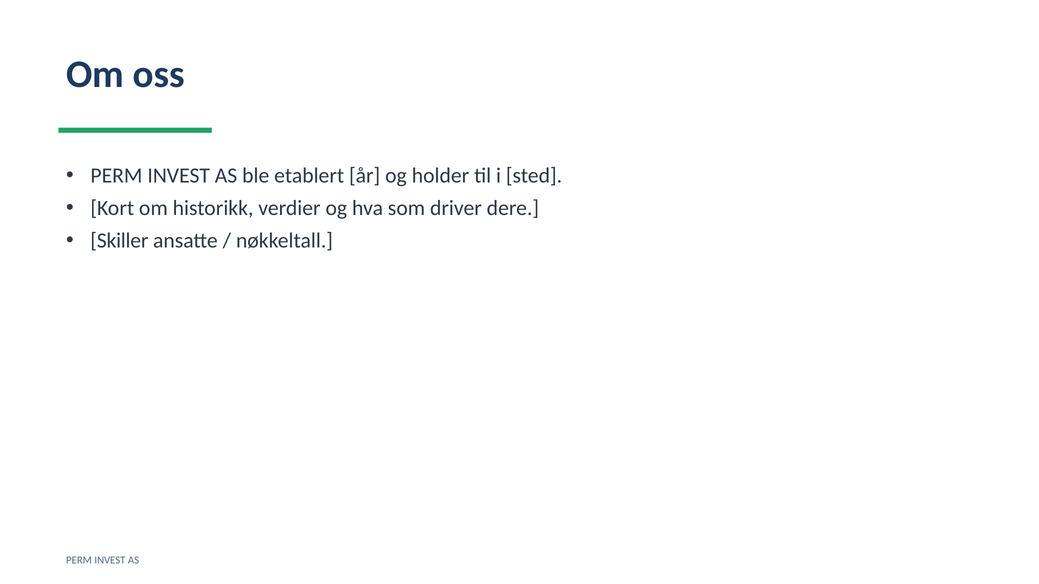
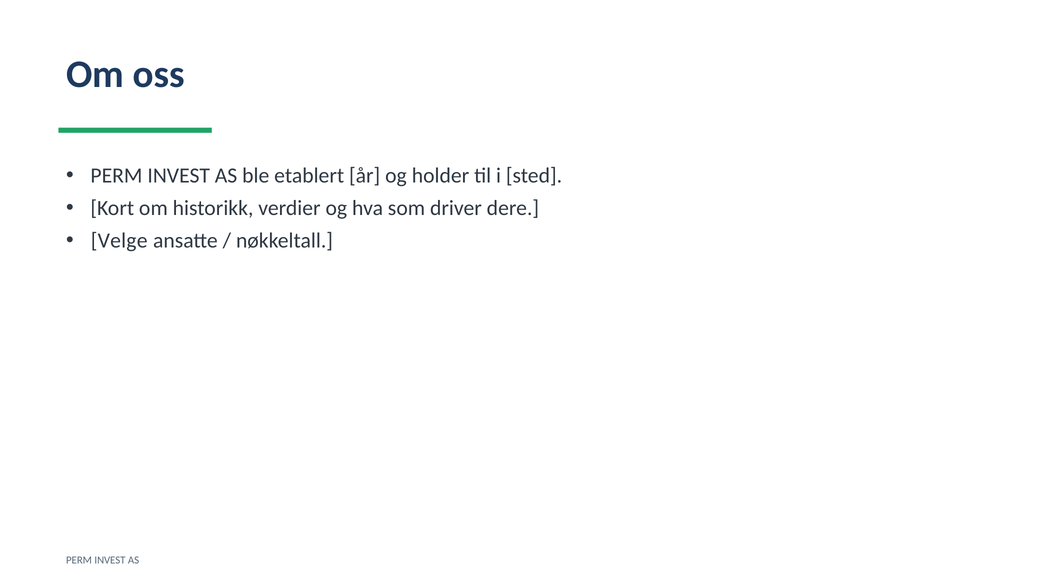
Skiller: Skiller -> Velge (119, 241)
